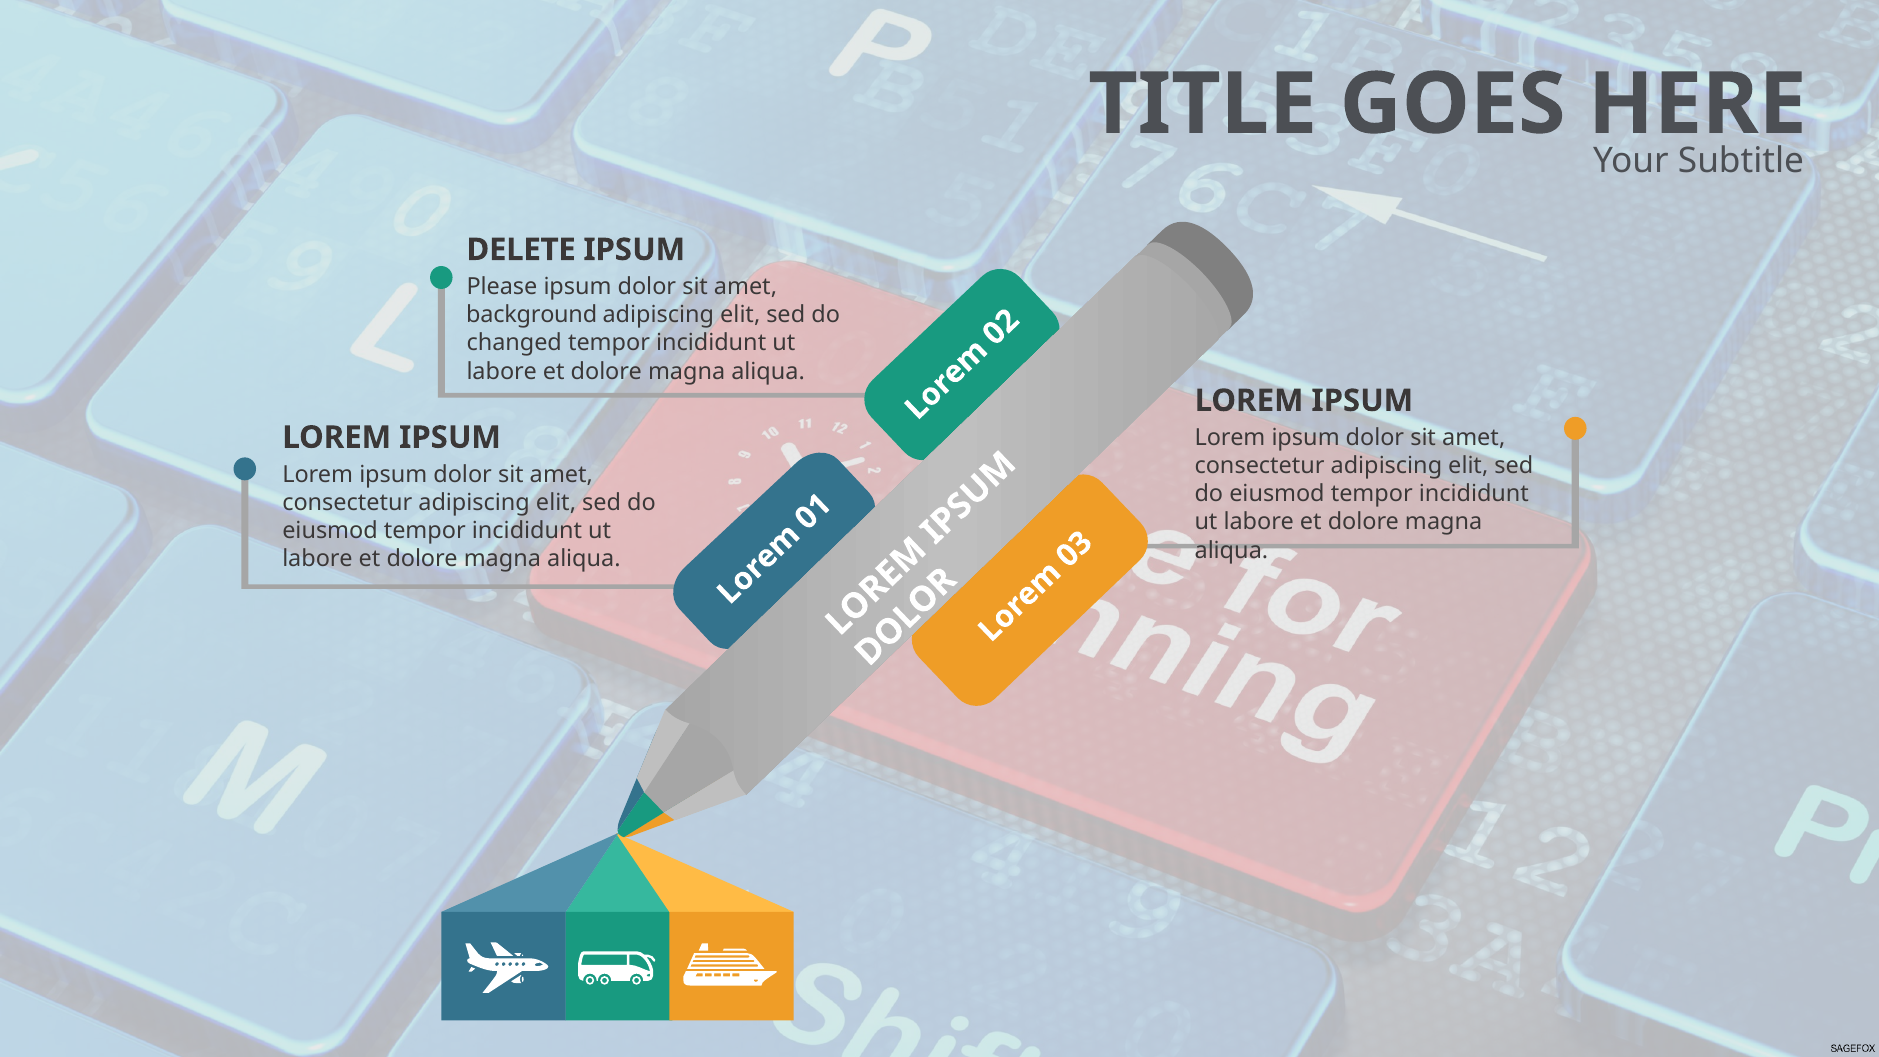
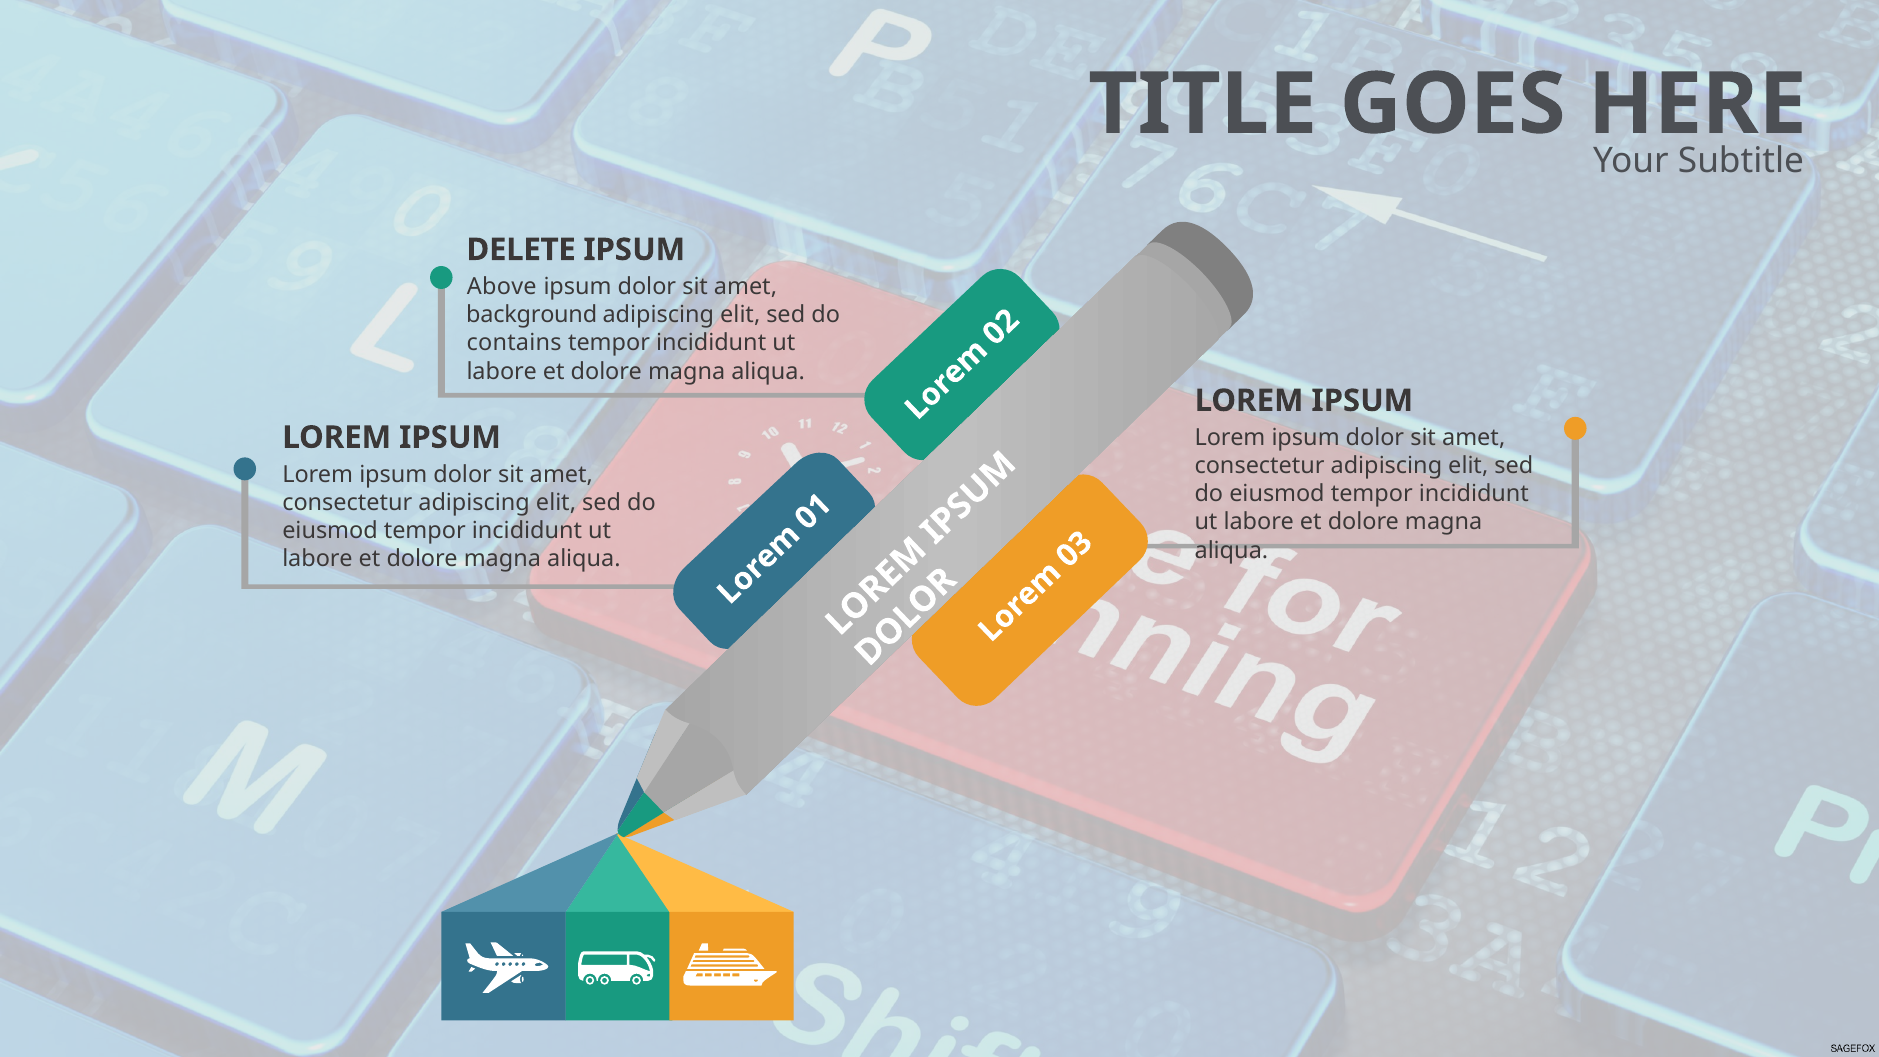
Please: Please -> Above (502, 287)
changed: changed -> contains (514, 343)
